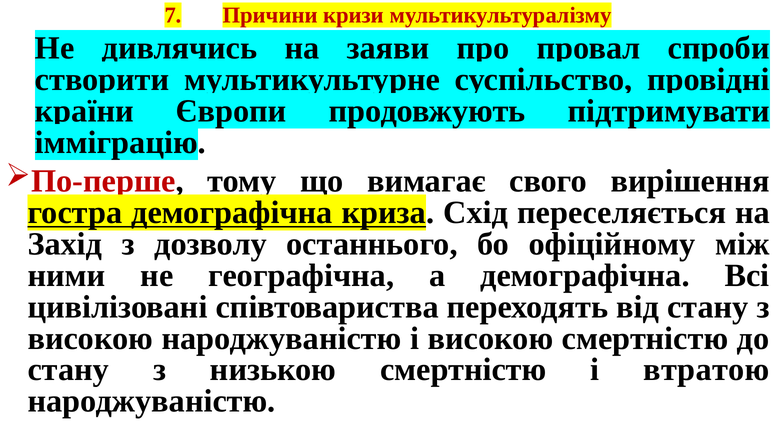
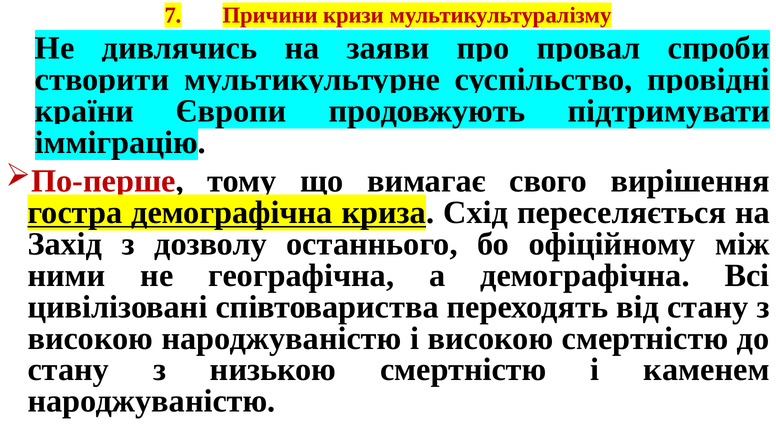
втратою: втратою -> каменем (706, 369)
